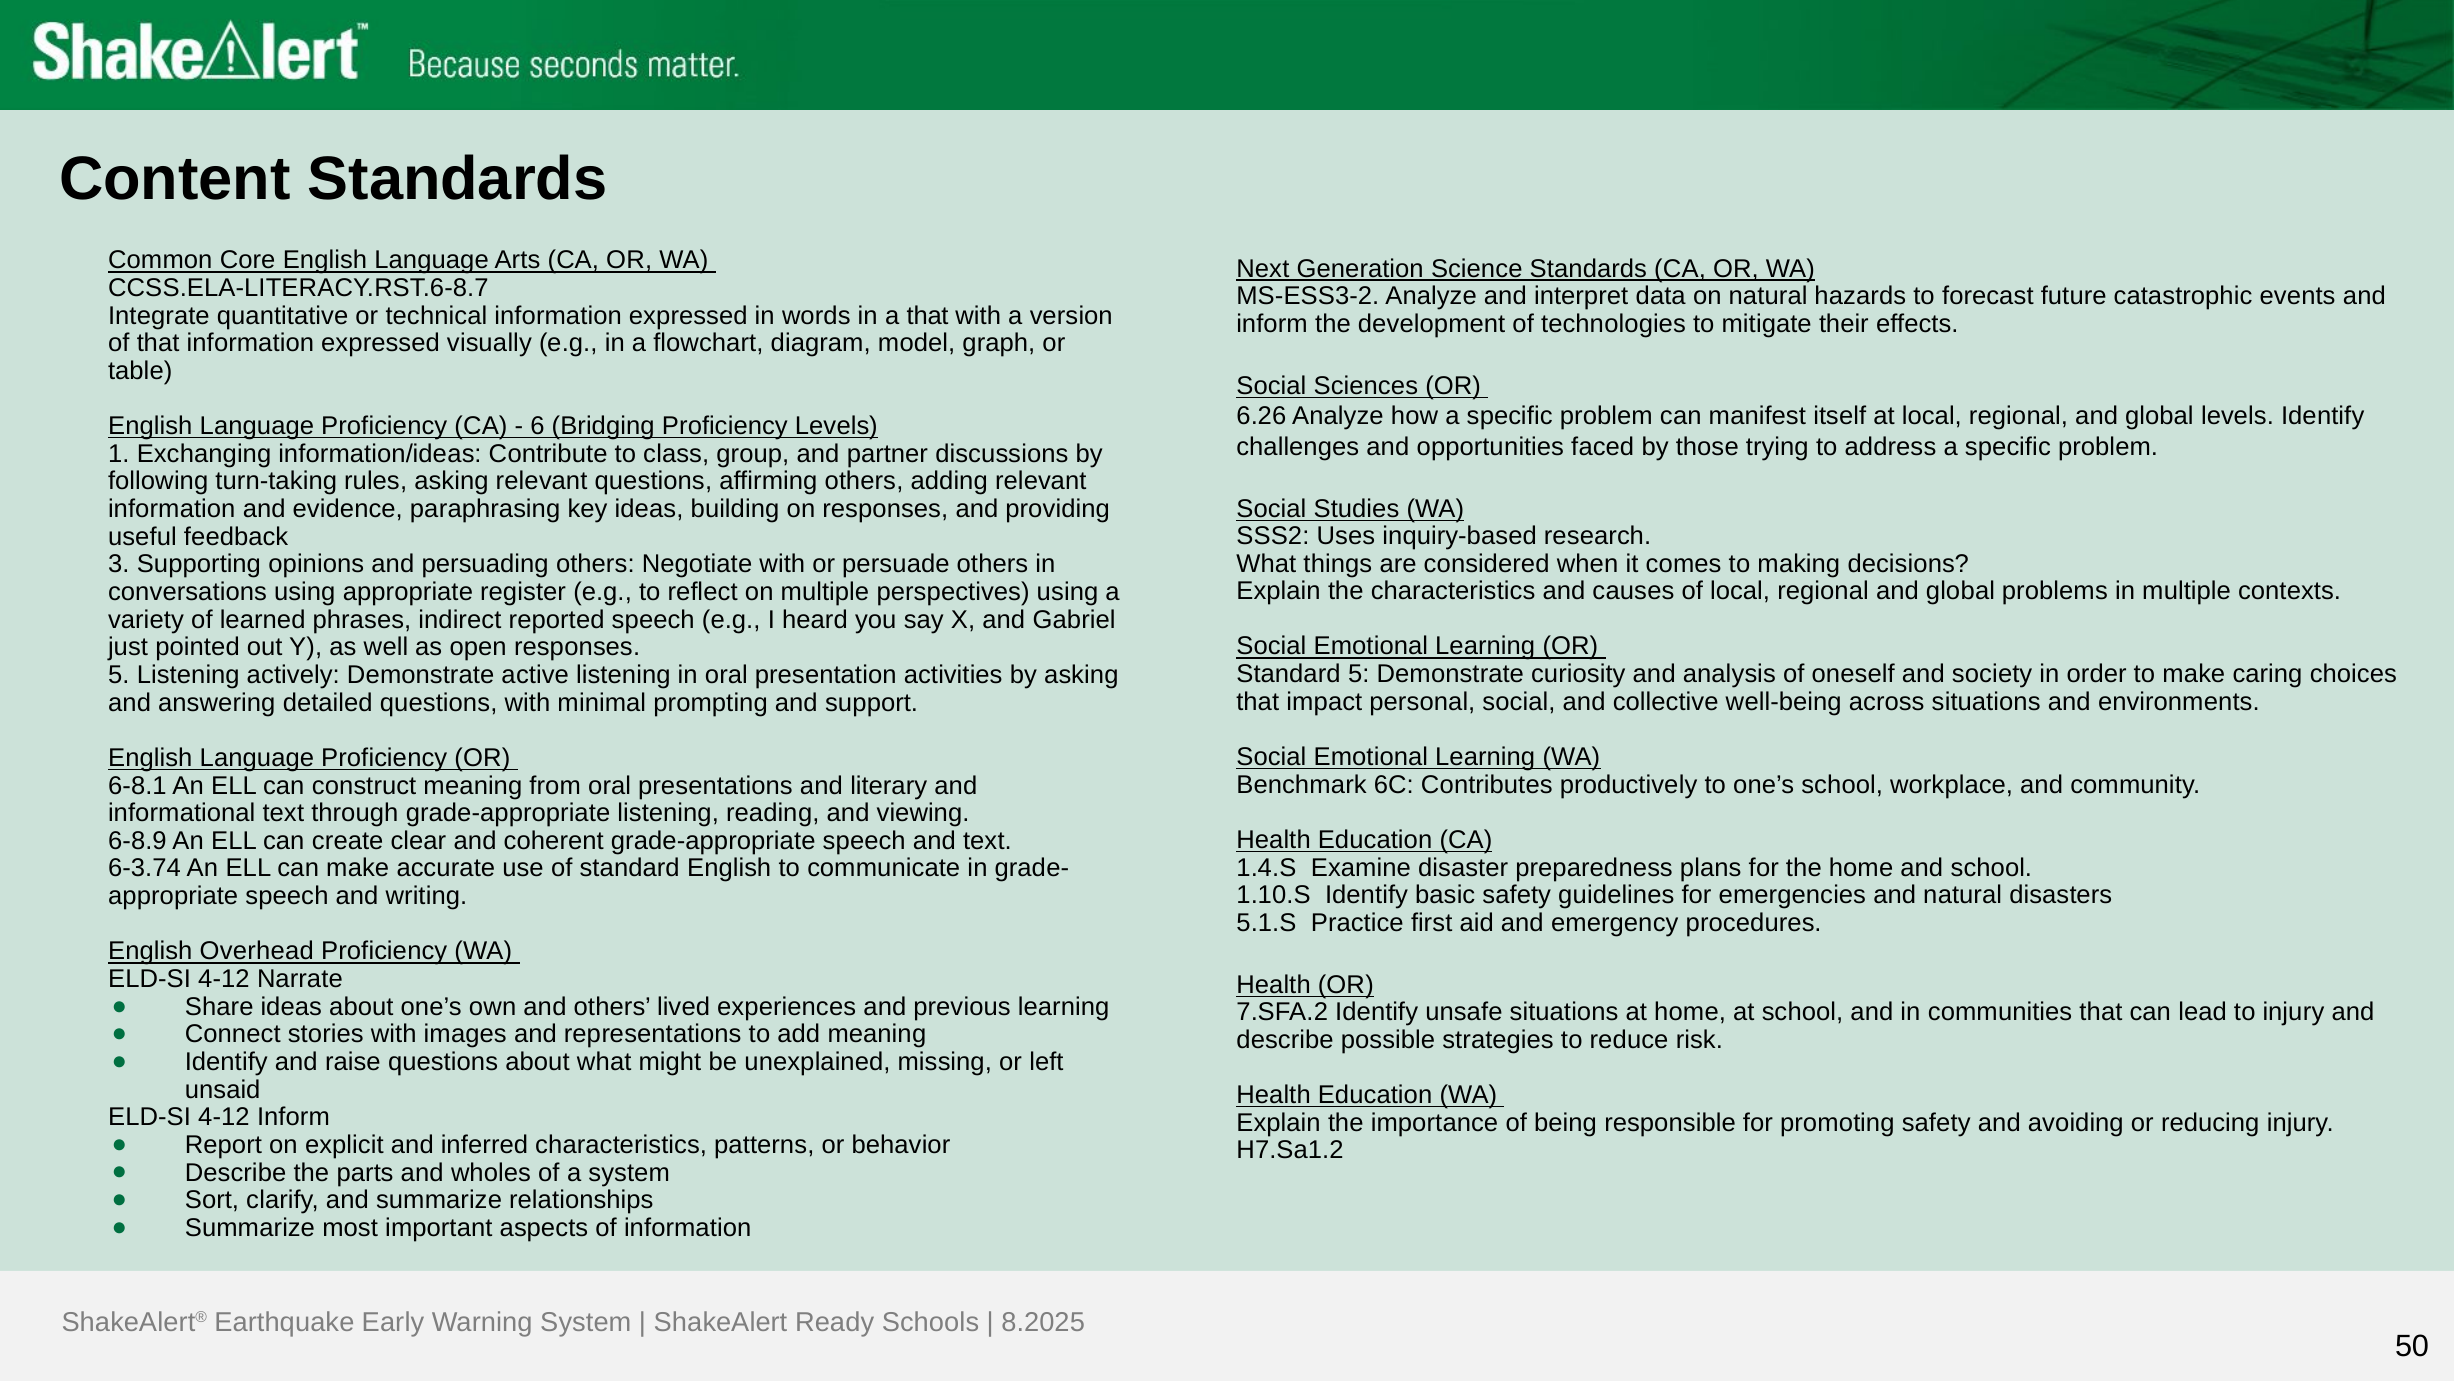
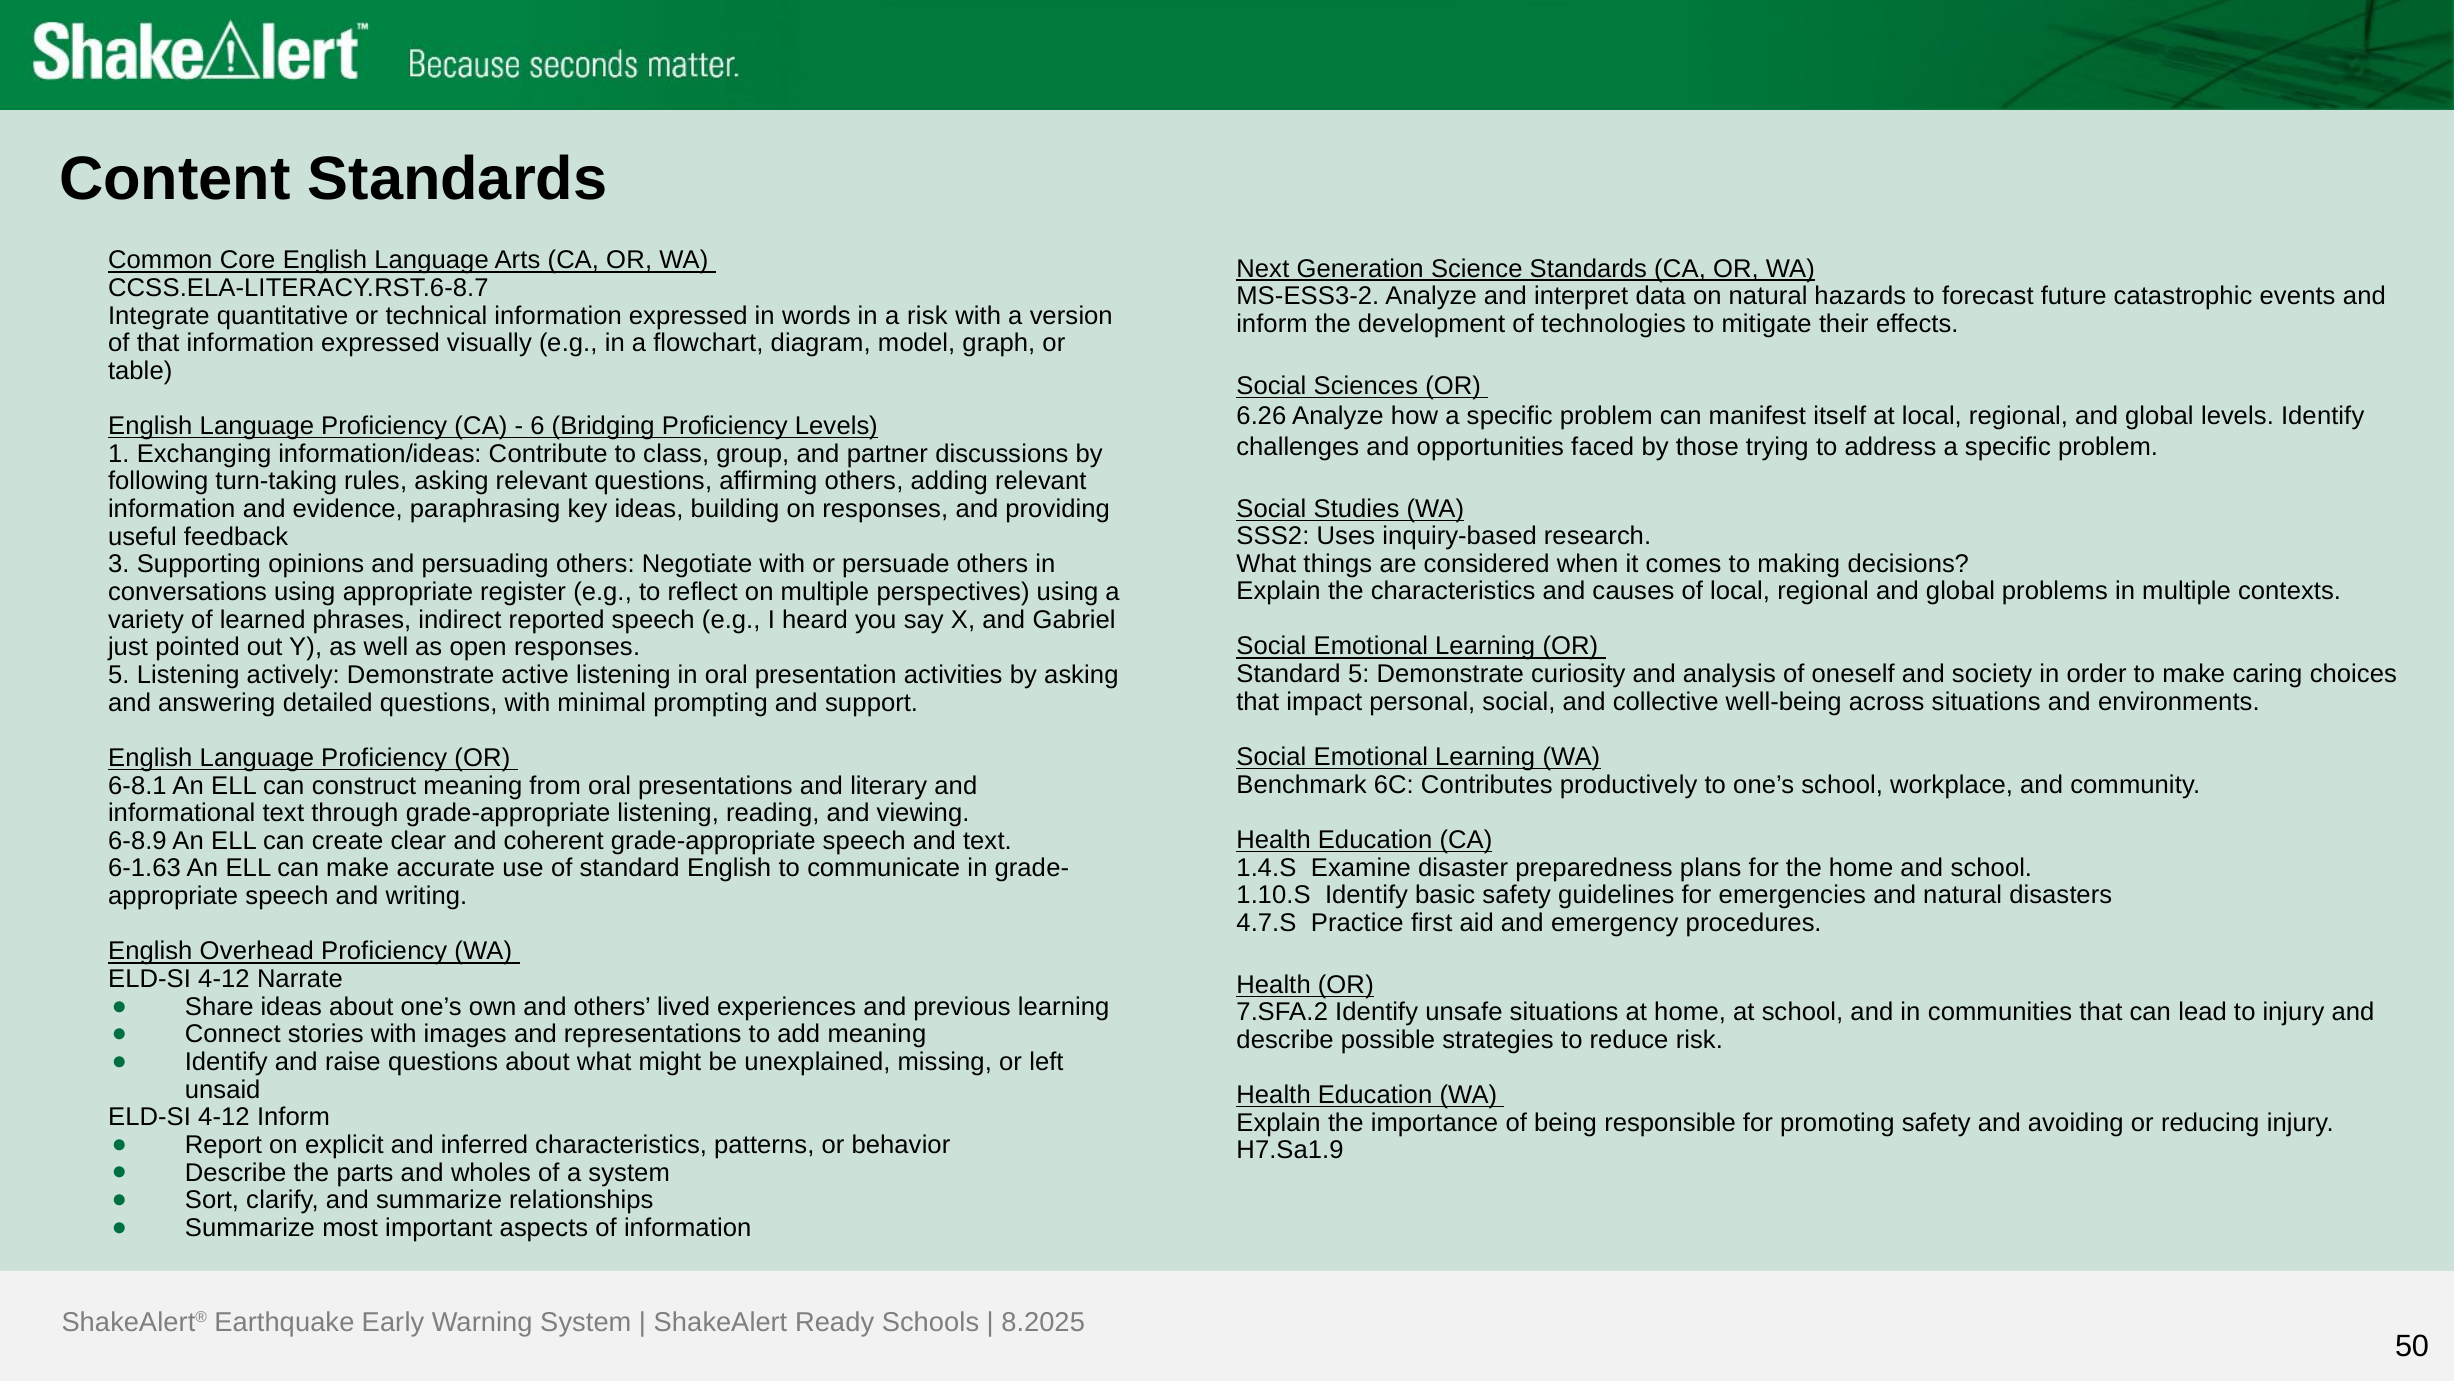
a that: that -> risk (927, 315)
6-3.74: 6-3.74 -> 6-1.63 (145, 868)
5.1.S: 5.1.S -> 4.7.S (1266, 923)
H7.Sa1.2: H7.Sa1.2 -> H7.Sa1.9 (1290, 1150)
